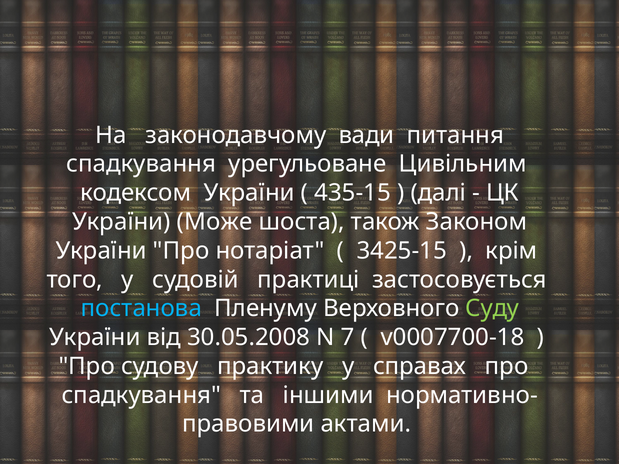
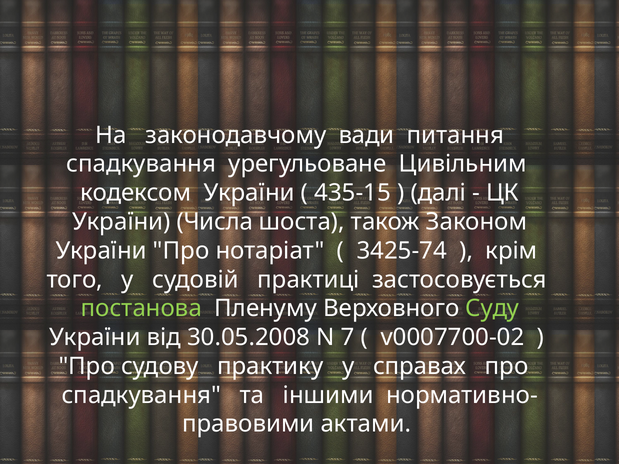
Може: Може -> Числа (215, 222)
3425-15: 3425-15 -> 3425-74 (402, 251)
постанова colour: light blue -> light green (141, 309)
v0007700-18: v0007700-18 -> v0007700-02 (452, 338)
